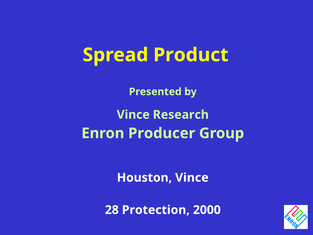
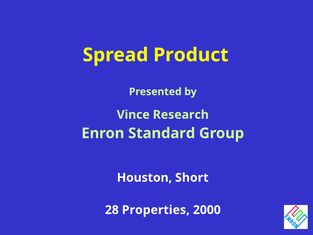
Producer: Producer -> Standard (162, 133)
Houston Vince: Vince -> Short (192, 177)
Protection: Protection -> Properties (156, 210)
